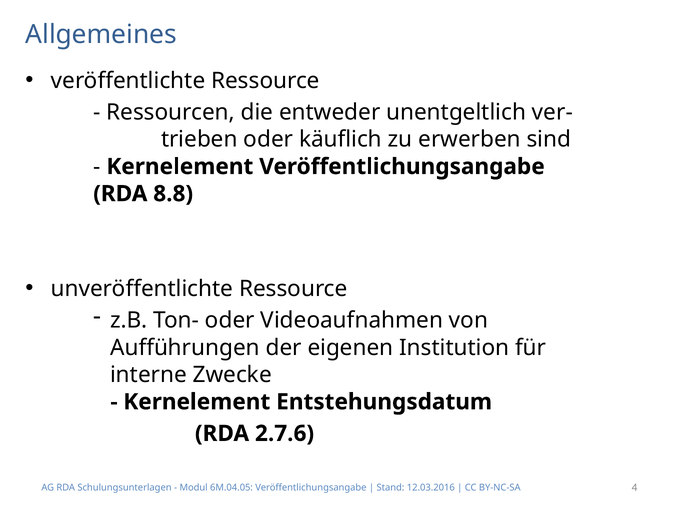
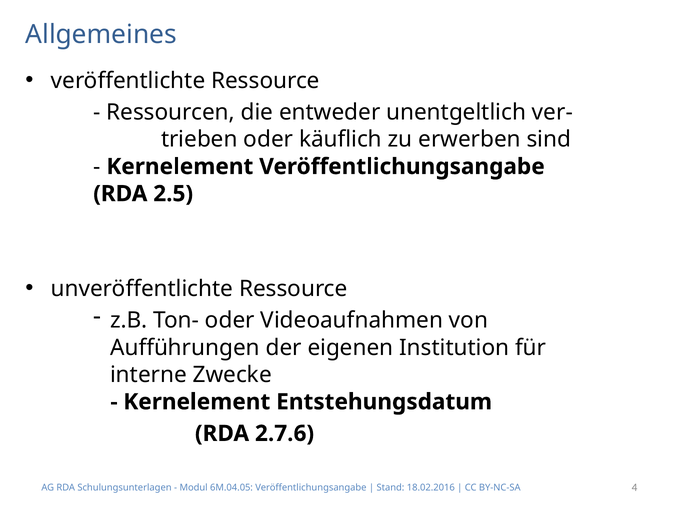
8.8: 8.8 -> 2.5 (173, 194)
12.03.2016: 12.03.2016 -> 18.02.2016 (431, 487)
